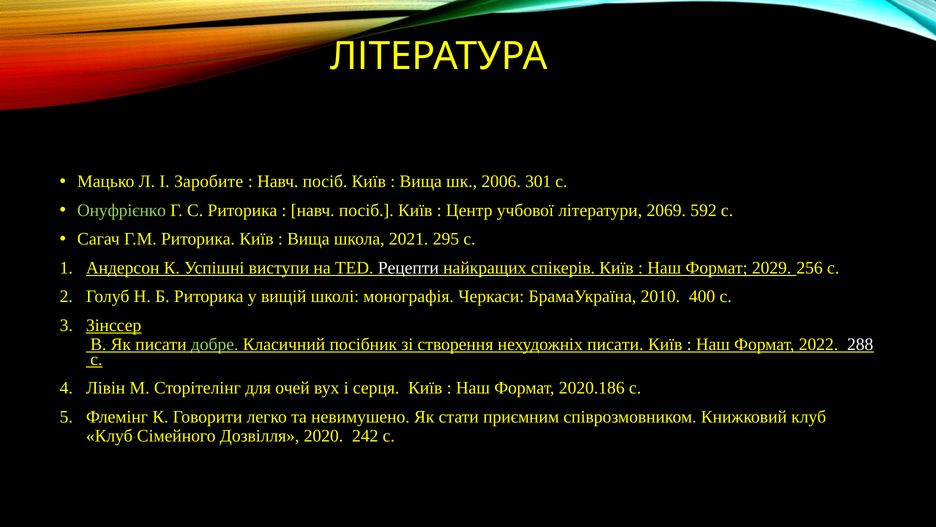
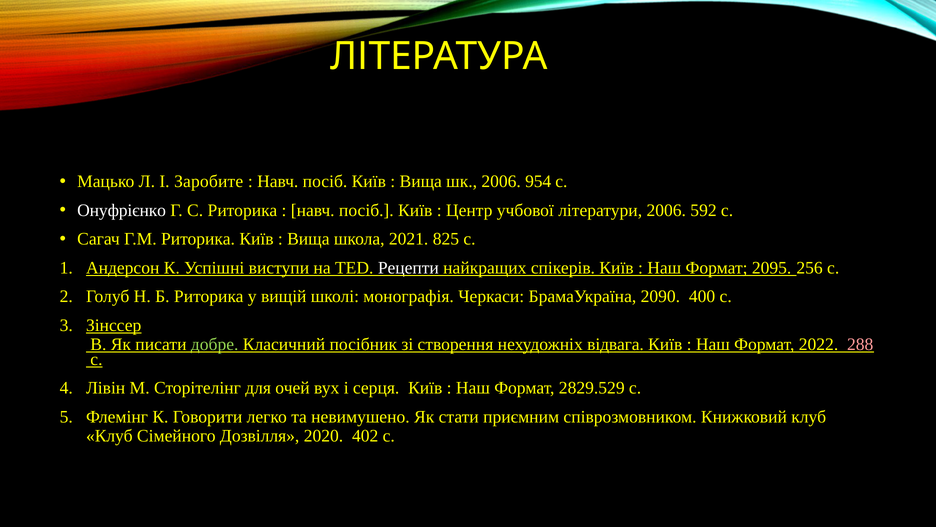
301: 301 -> 954 (538, 181)
Онуфрієнко colour: light green -> white (122, 210)
літератури 2069: 2069 -> 2006 (666, 210)
295: 295 -> 825 (446, 239)
2029: 2029 -> 2095 (772, 268)
2010: 2010 -> 2090 (660, 296)
нехудожніх писати: писати -> відвага (616, 344)
288 colour: white -> pink (860, 344)
2020.186: 2020.186 -> 2829.529 (592, 388)
242: 242 -> 402 (365, 435)
